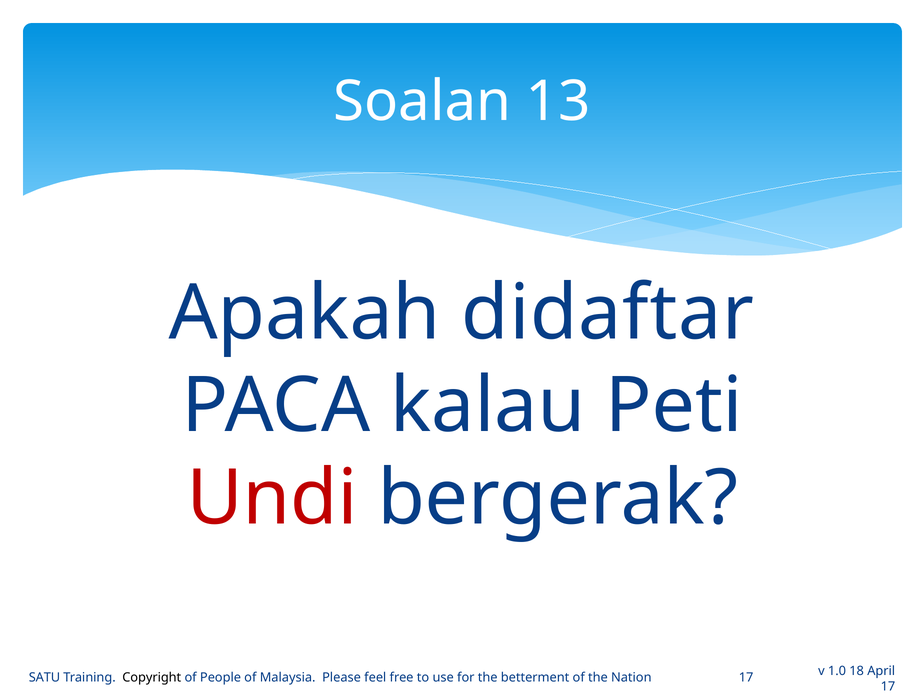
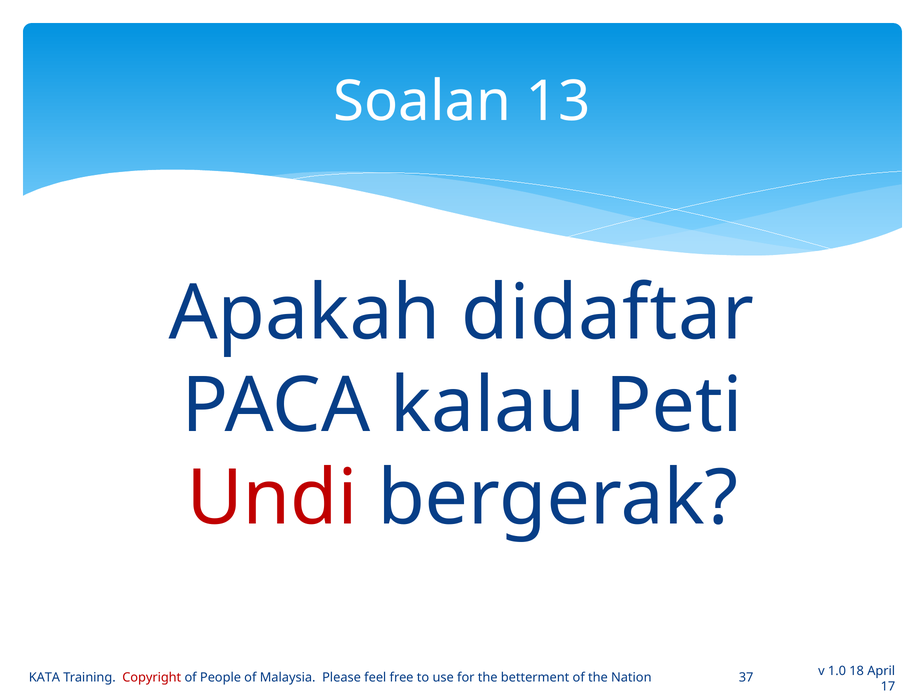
SATU: SATU -> KATA (44, 678)
Copyright colour: black -> red (152, 678)
Nation 17: 17 -> 37 (746, 678)
